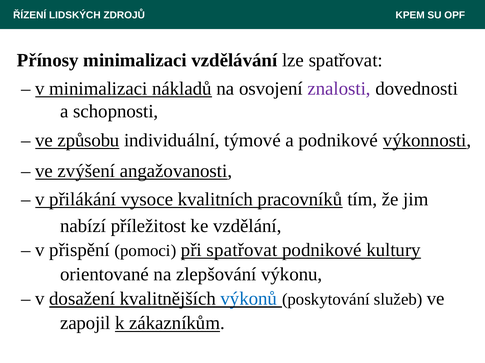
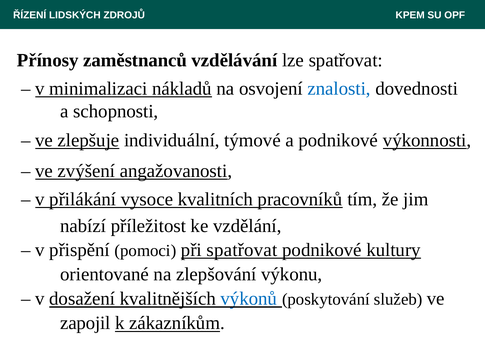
Přínosy minimalizaci: minimalizaci -> zaměstnanců (135, 61)
znalosti colour: purple -> blue (339, 89)
způsobu: způsobu -> zlepšuje (88, 141)
